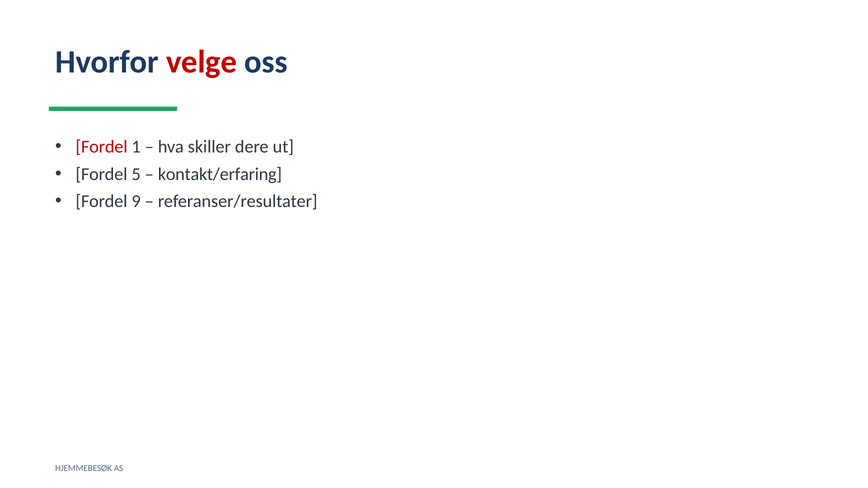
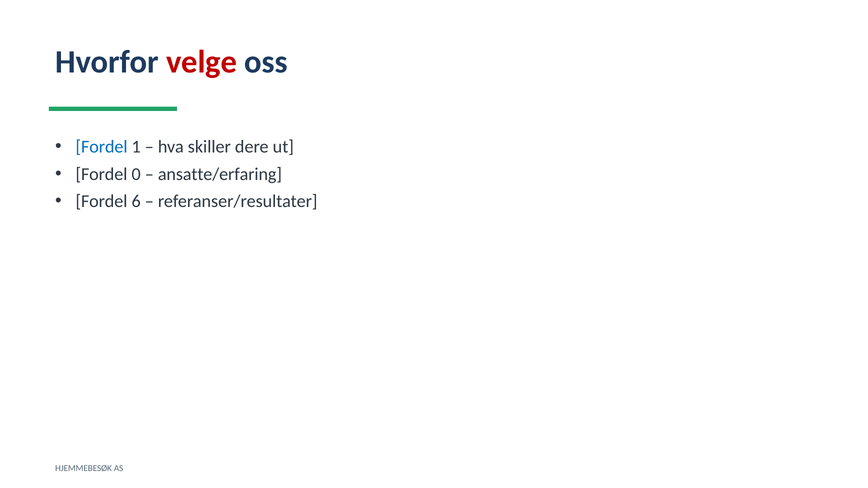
Fordel colour: red -> blue (102, 147)
5: 5 -> 0 (136, 174)
kontakt/erfaring: kontakt/erfaring -> ansatte/erfaring (220, 174)
9: 9 -> 6 (136, 201)
